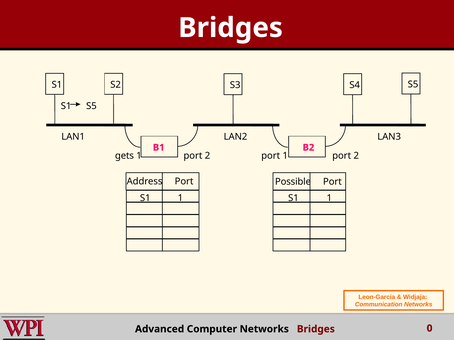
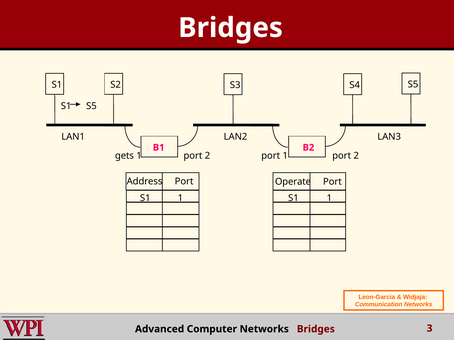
Possible: Possible -> Operate (293, 182)
0: 0 -> 3 (430, 329)
